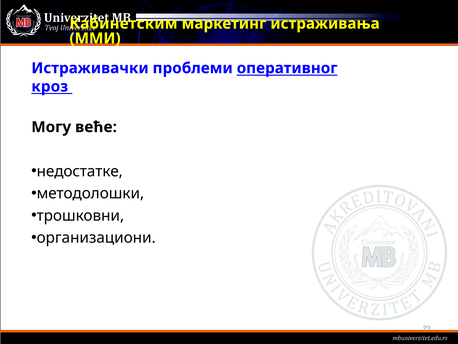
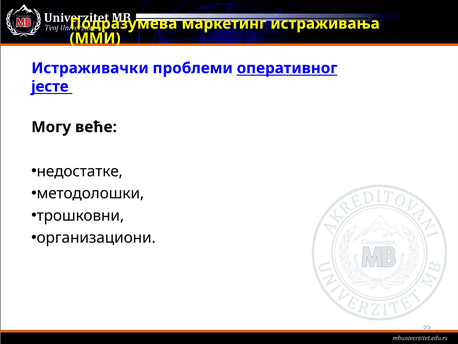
Кабинетским: Кабинетским -> Подразумева (123, 24)
кроз: кроз -> јесте (50, 86)
